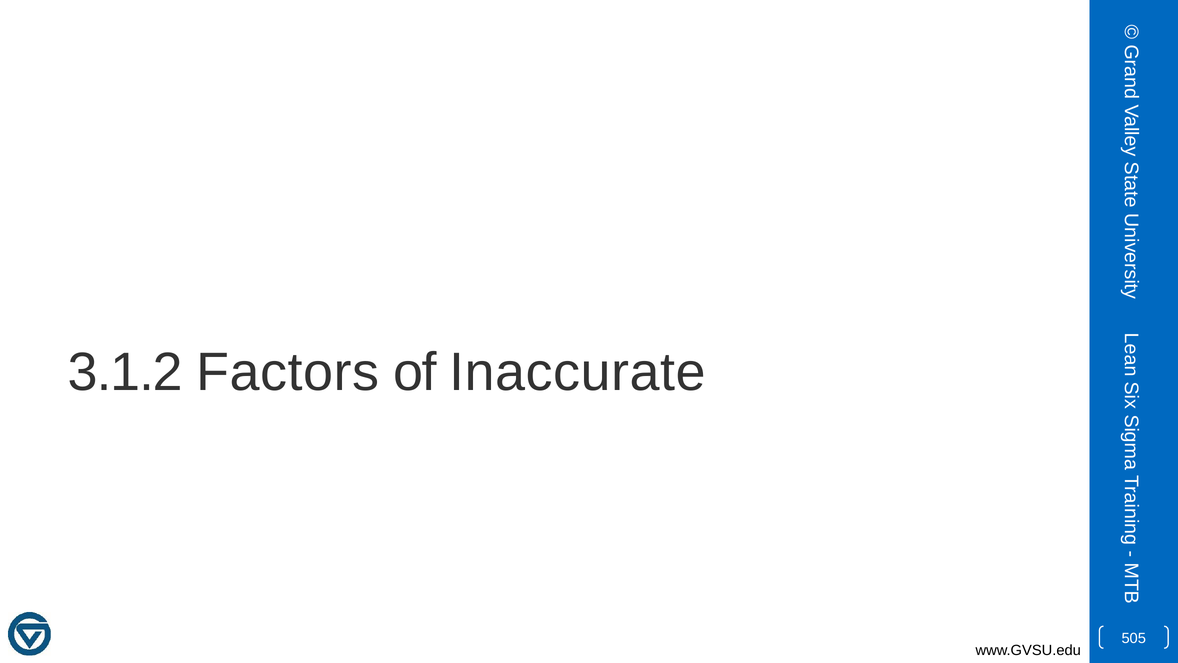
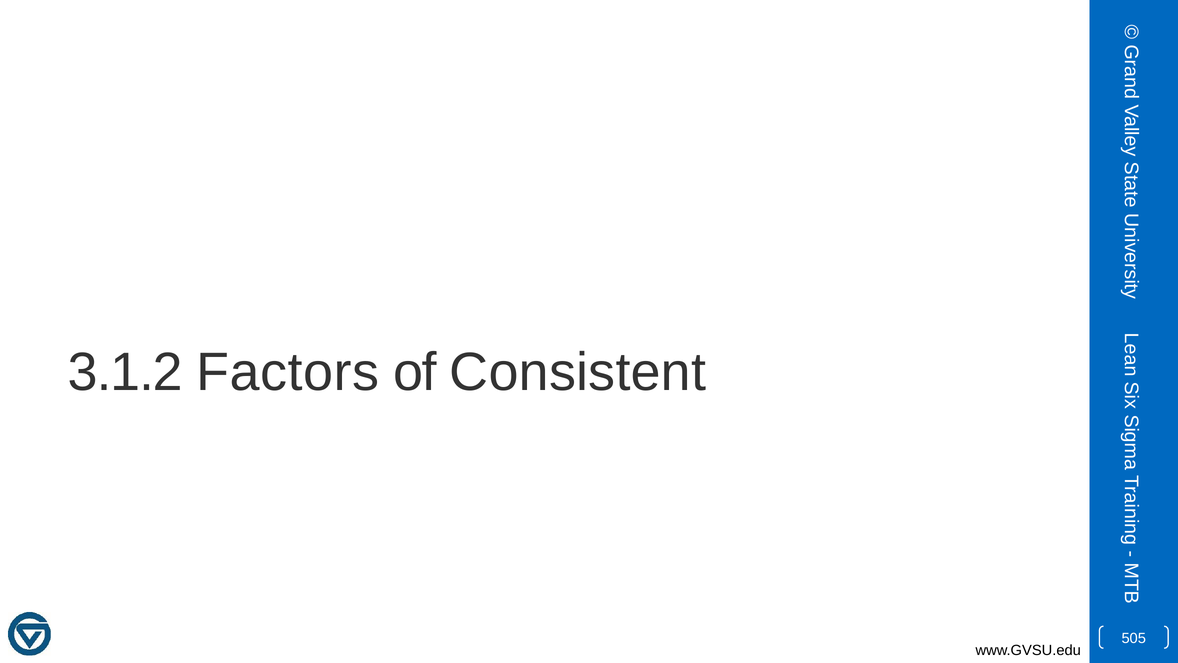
Inaccurate: Inaccurate -> Consistent (578, 372)
